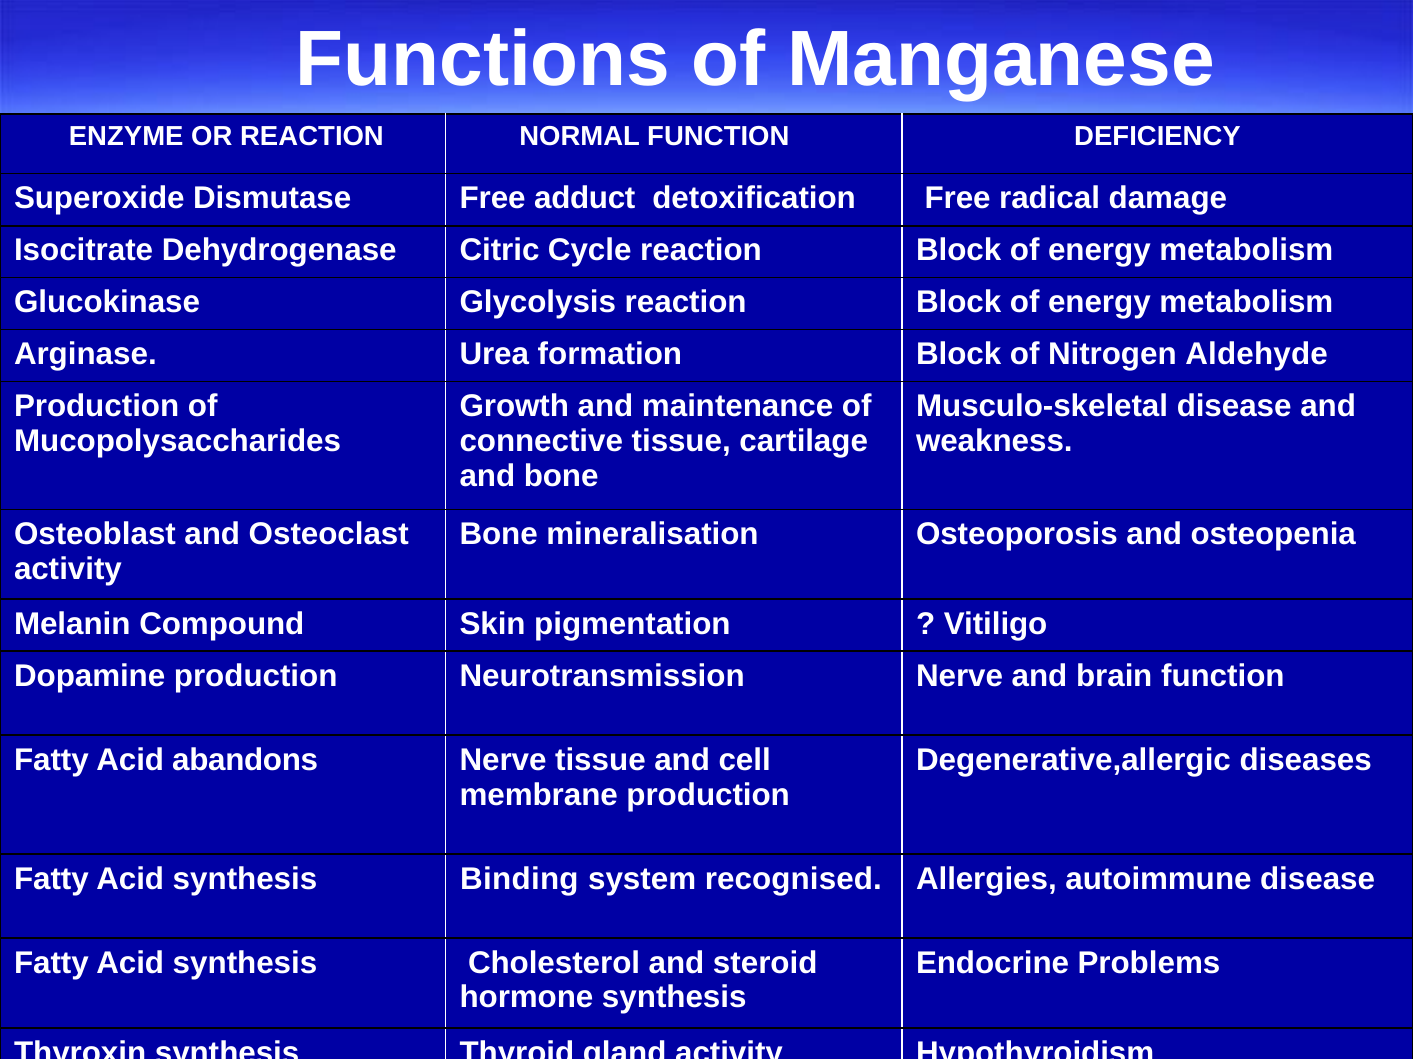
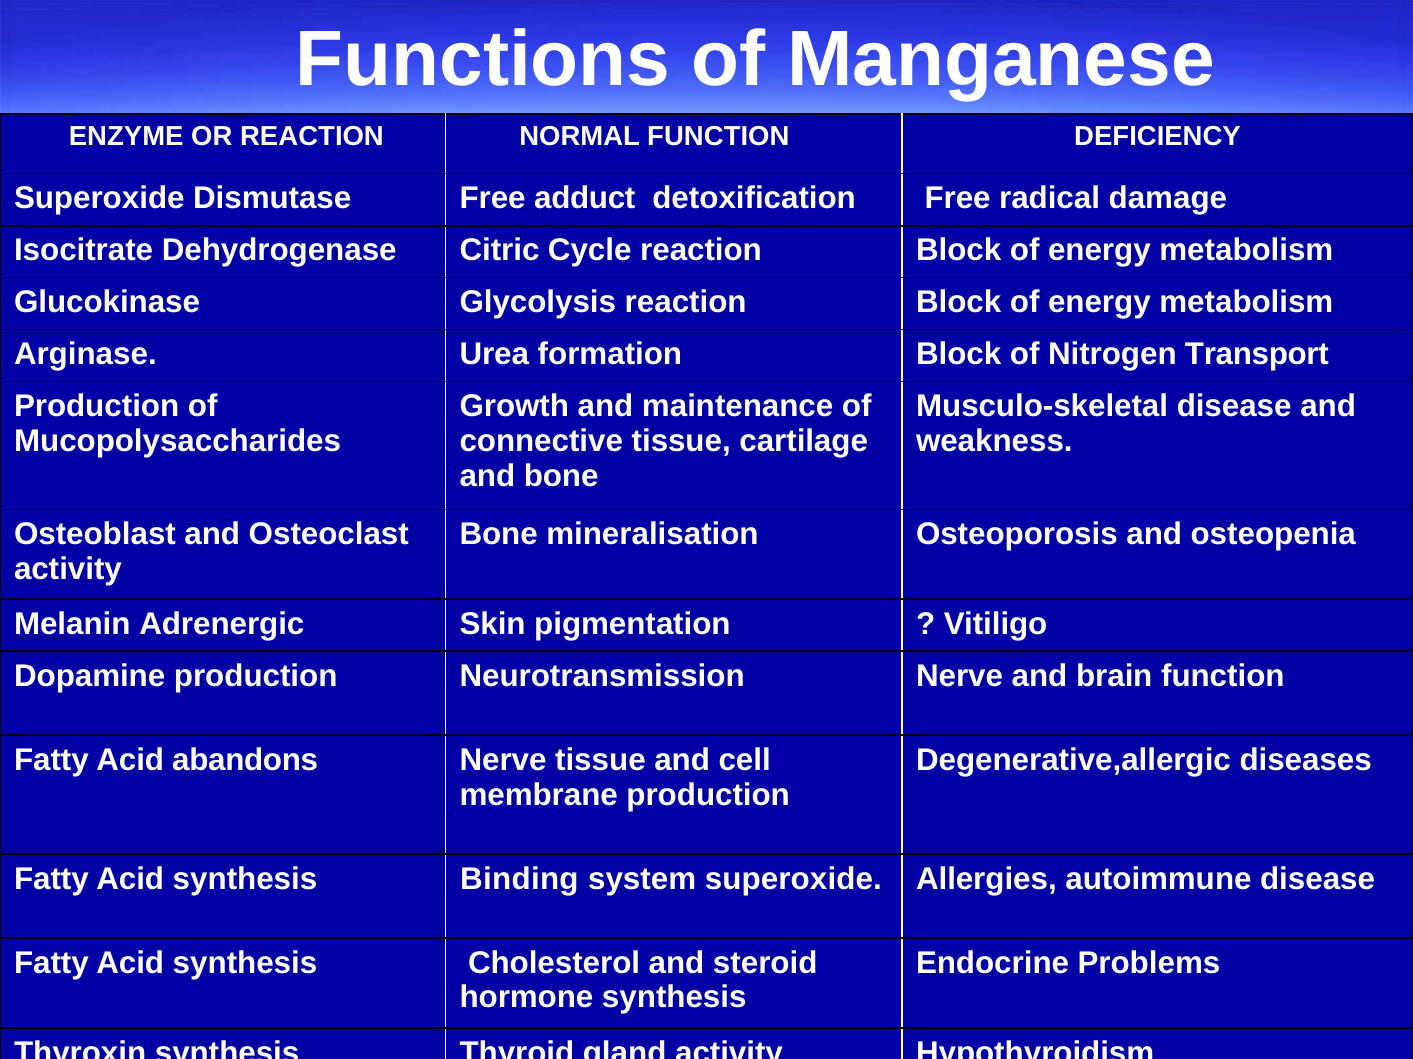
Aldehyde: Aldehyde -> Transport (1257, 355)
Compound: Compound -> Adrenergic (222, 625)
system recognised: recognised -> superoxide (793, 879)
